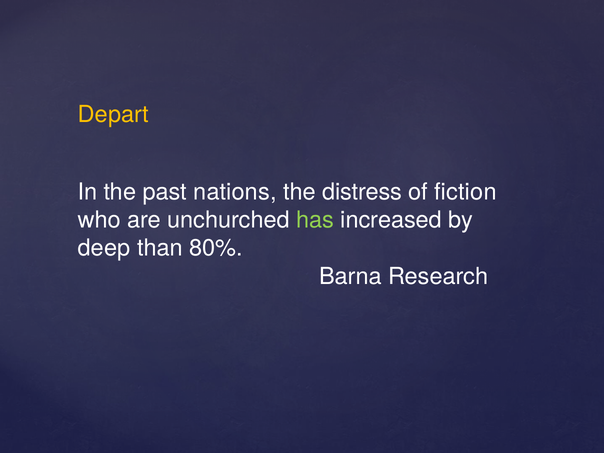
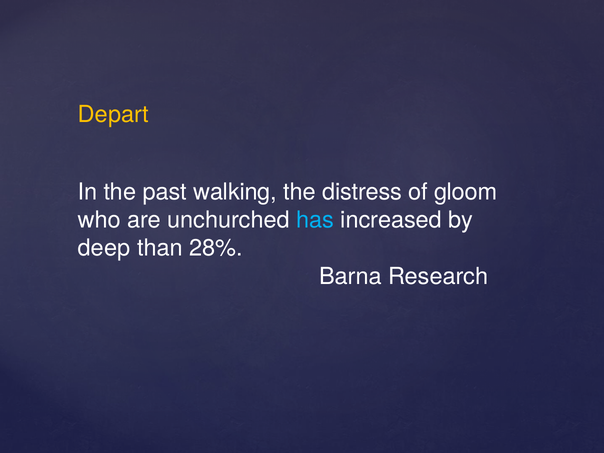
nations: nations -> walking (235, 192)
fiction: fiction -> gloom (466, 192)
has colour: light green -> light blue (315, 220)
80%: 80% -> 28% (216, 248)
